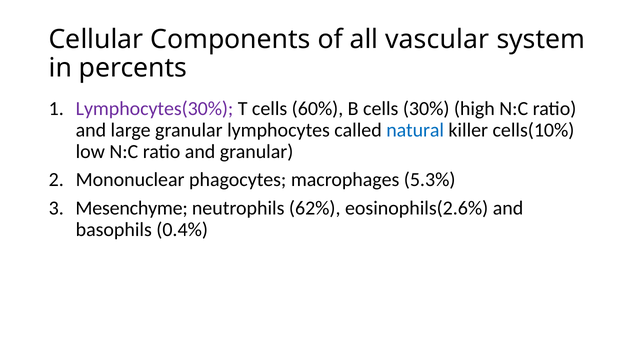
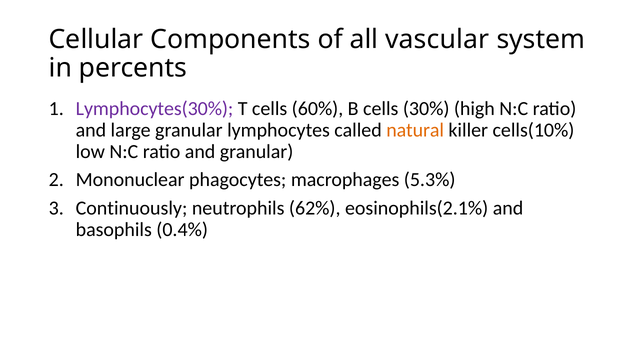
natural colour: blue -> orange (415, 130)
Mesenchyme: Mesenchyme -> Continuously (132, 208)
eosinophils(2.6%: eosinophils(2.6% -> eosinophils(2.1% (417, 208)
